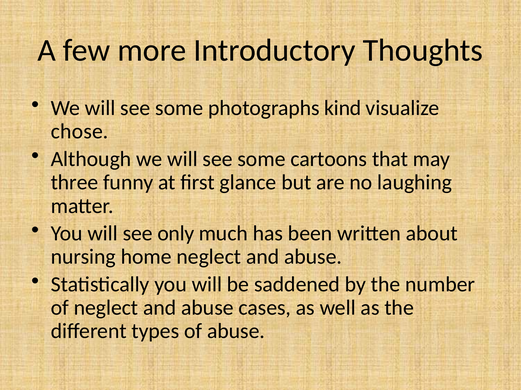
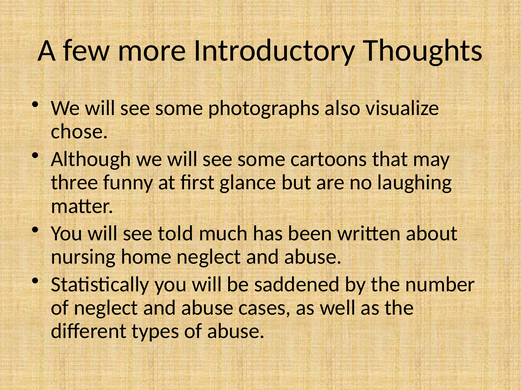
kind: kind -> also (343, 108)
only: only -> told (176, 234)
